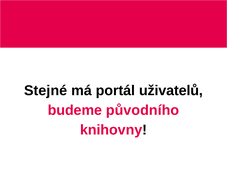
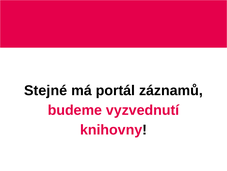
uživatelů: uživatelů -> záznamů (171, 90)
původního: původního -> vyzvednutí (143, 110)
